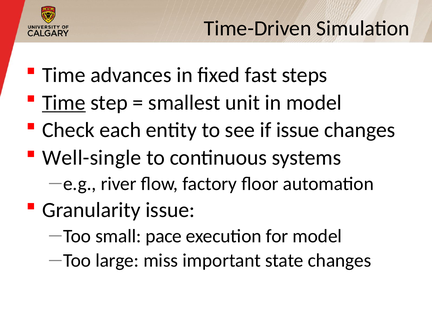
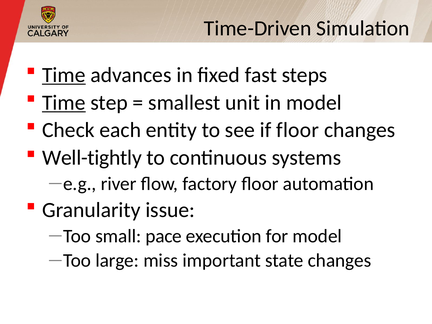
Time underline: none -> present (64, 75)
if issue: issue -> floor (298, 130)
Well-single: Well-single -> Well-tightly (92, 158)
